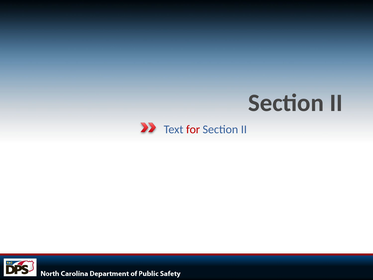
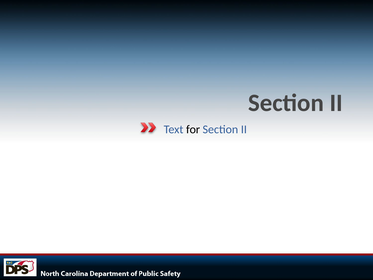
for colour: red -> black (193, 129)
